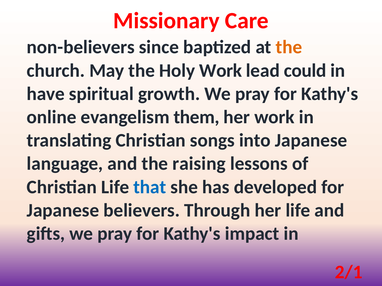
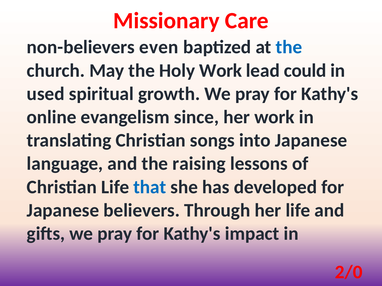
since: since -> even (159, 47)
the colour: orange -> blue (289, 47)
have: have -> used (46, 94)
them: them -> since (196, 117)
2/1: 2/1 -> 2/0 (349, 273)
